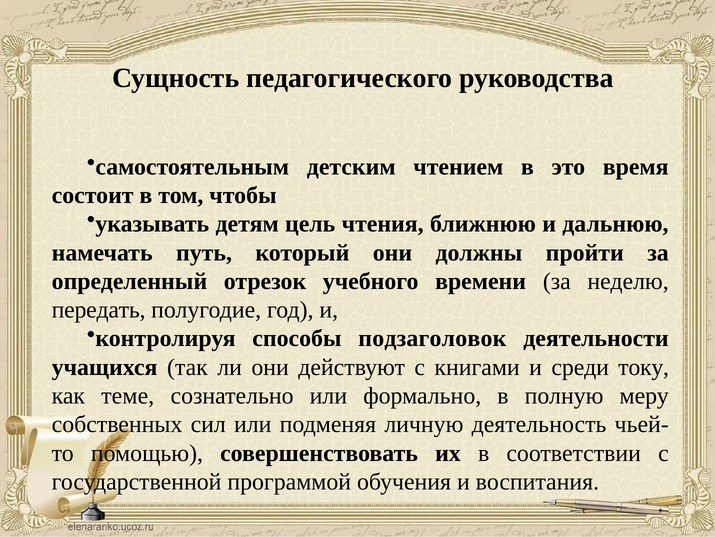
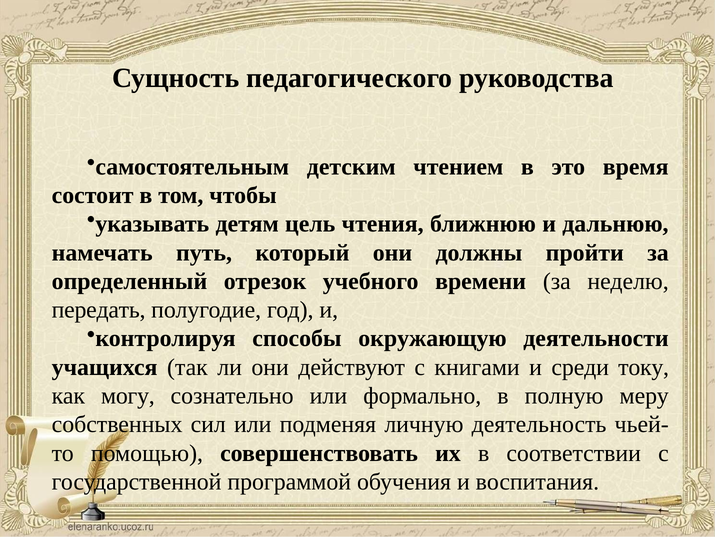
подзаголовок: подзаголовок -> окружающую (432, 338)
теме: теме -> могу (128, 395)
